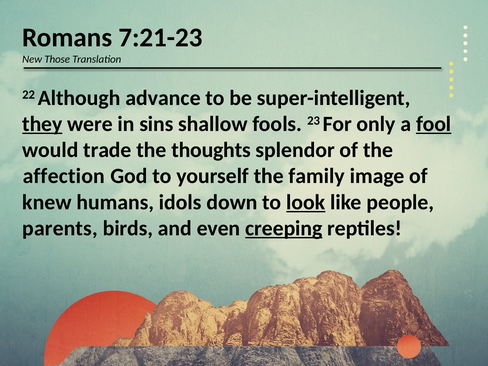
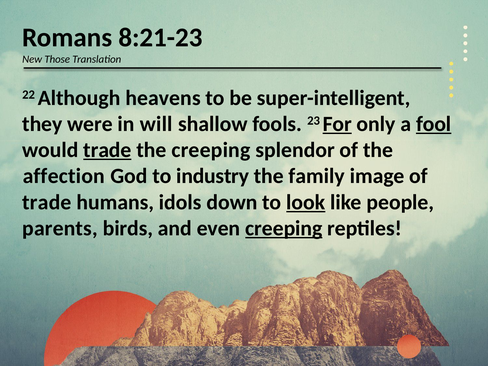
7:21-23: 7:21-23 -> 8:21-23 (160, 37)
advance: advance -> heavens (163, 98)
they underline: present -> none (42, 124)
sins: sins -> will (156, 124)
For underline: none -> present (337, 124)
trade underline: none -> present (107, 150)
the thoughts: thoughts -> creeping (211, 150)
yourself: yourself -> industry (213, 176)
knew: knew -> trade (47, 202)
